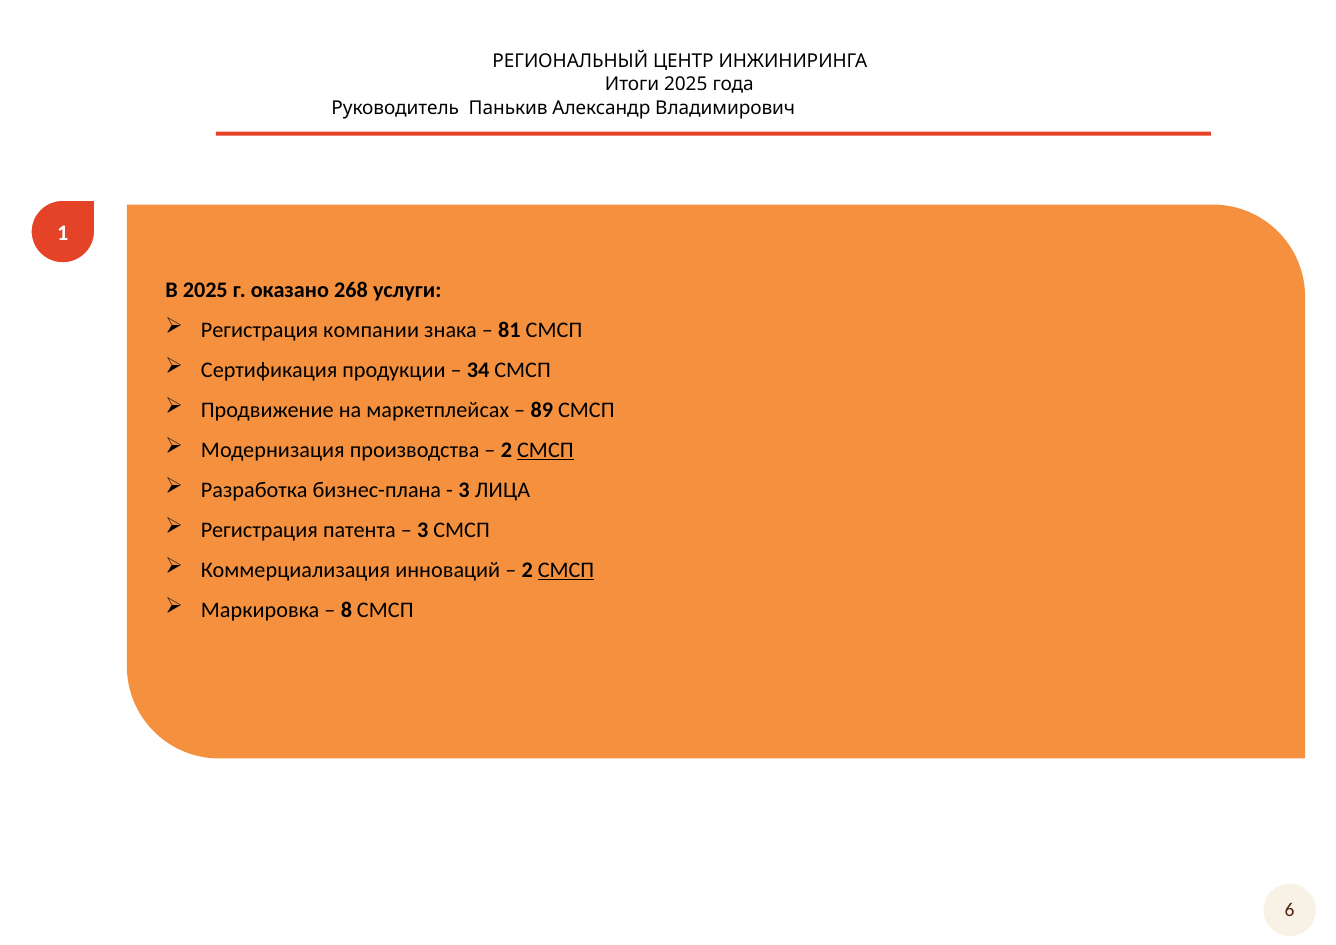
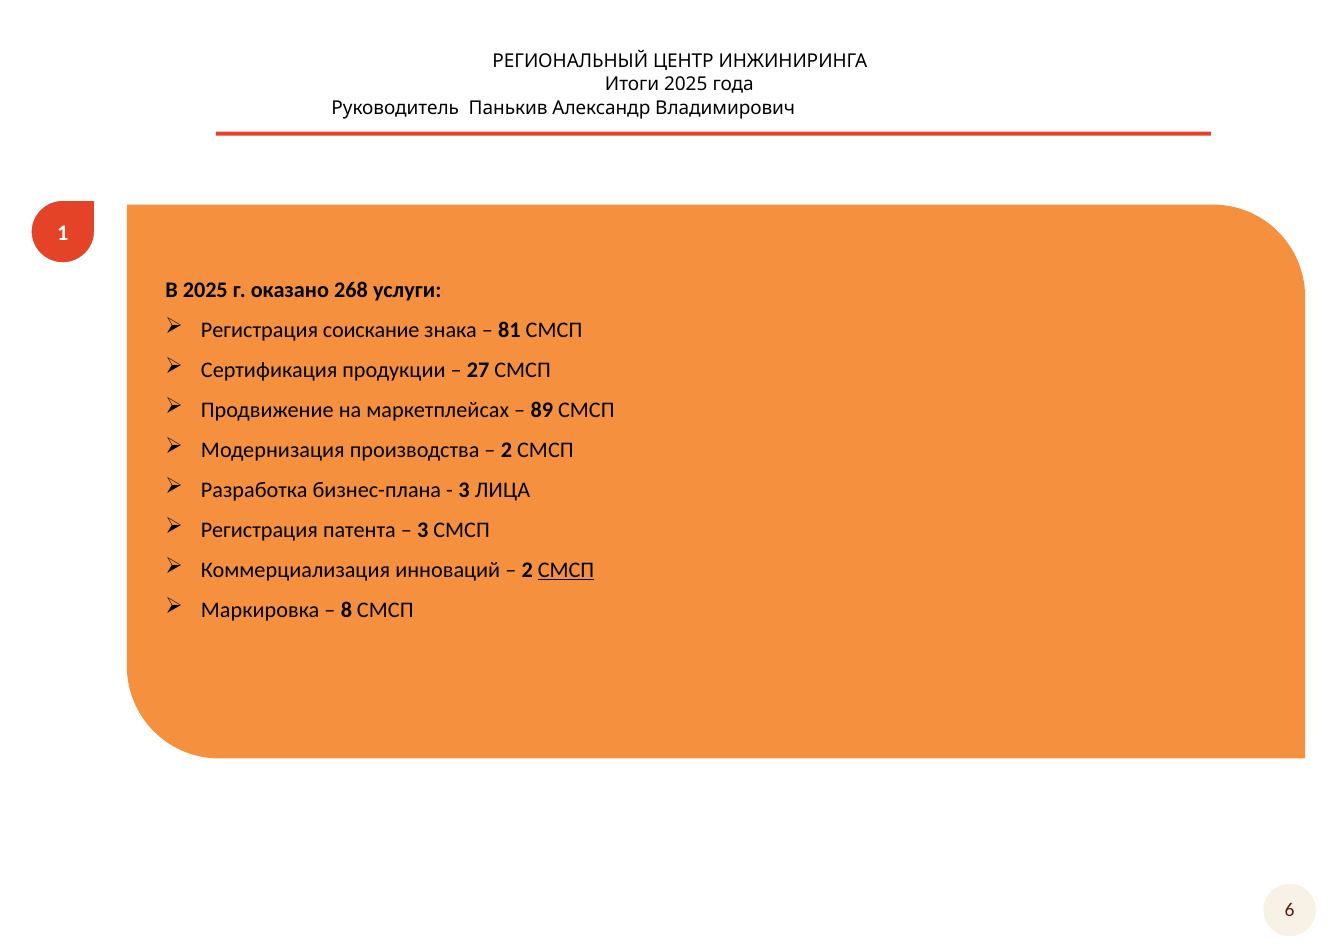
компании: компании -> соискание (371, 330)
34: 34 -> 27 (478, 370)
СМСП underline: present -> none (545, 450)
